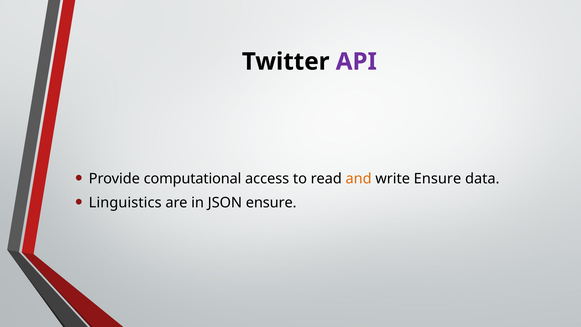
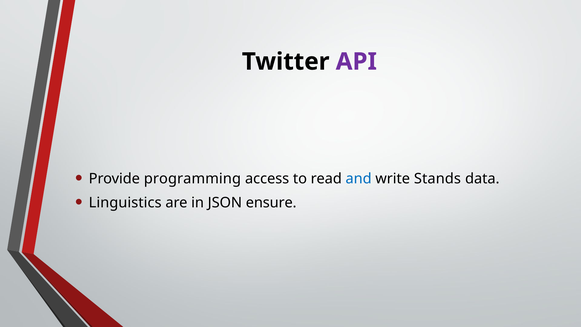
computational: computational -> programming (192, 179)
and colour: orange -> blue (359, 179)
write Ensure: Ensure -> Stands (437, 179)
